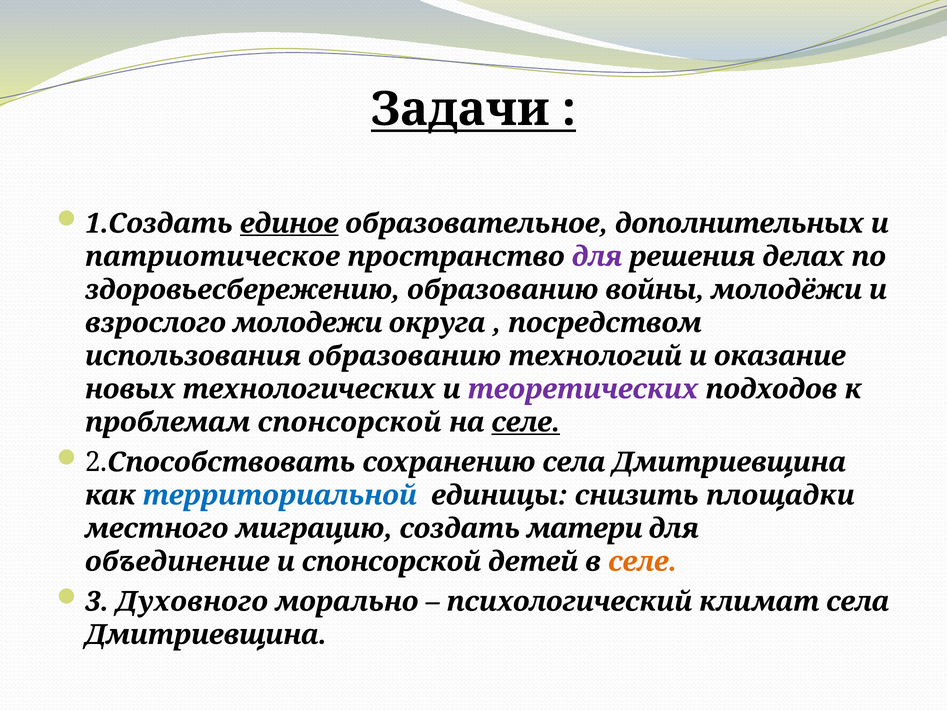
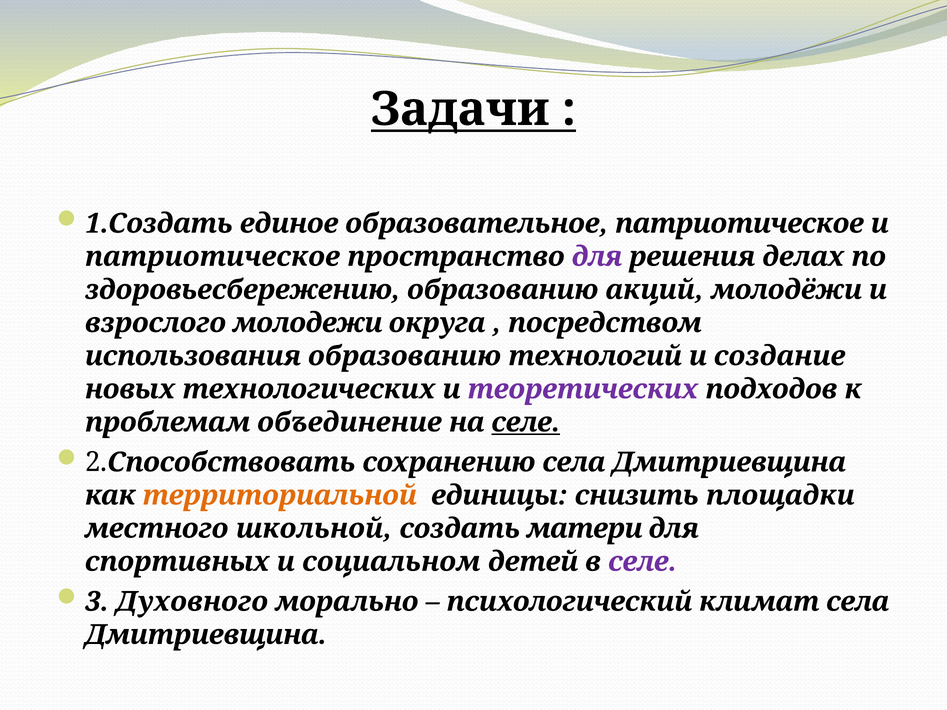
единое underline: present -> none (289, 224)
образовательное дополнительных: дополнительных -> патриотическое (740, 224)
войны: войны -> акций (655, 290)
оказание: оказание -> создание (780, 356)
проблемам спонсорской: спонсорской -> объединение (350, 422)
территориальной colour: blue -> orange (280, 496)
миграцию: миграцию -> школьной (314, 529)
объединение: объединение -> спортивных (177, 562)
и спонсорской: спонсорской -> социальном (391, 562)
селе colour: orange -> purple (643, 562)
